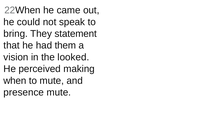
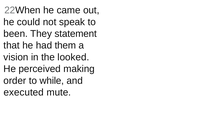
bring: bring -> been (16, 33)
when: when -> order (15, 80)
to mute: mute -> while (52, 80)
presence: presence -> executed (24, 92)
